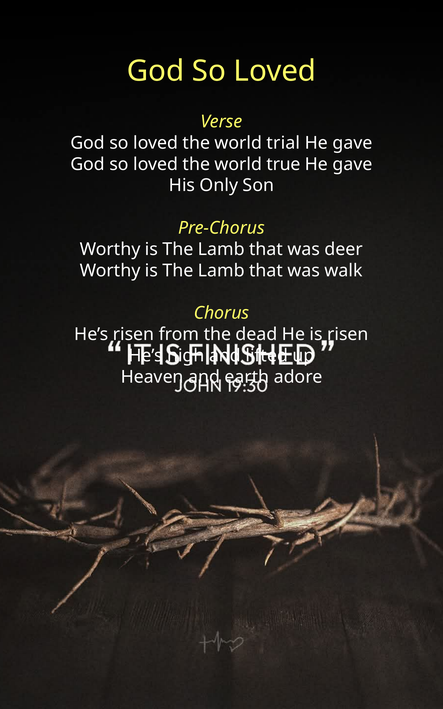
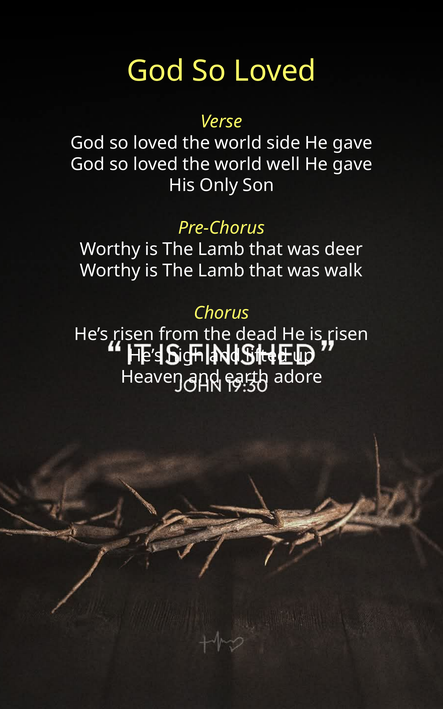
trial: trial -> side (284, 143)
true: true -> well (283, 164)
